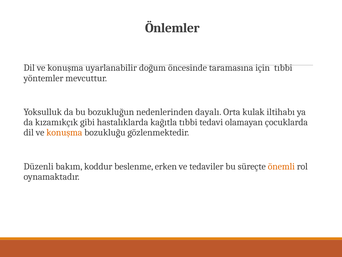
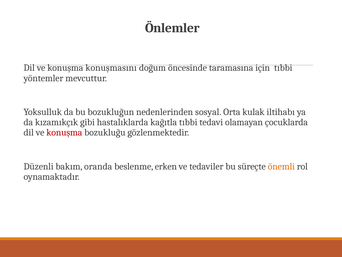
uyarlanabilir: uyarlanabilir -> konuşmasını (111, 68)
dayalı: dayalı -> sosyal (208, 112)
konuşma colour: orange -> red (64, 132)
koddur: koddur -> oranda (98, 166)
